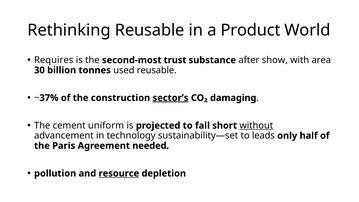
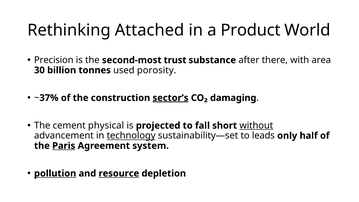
Rethinking Reusable: Reusable -> Attached (150, 30)
Requires: Requires -> Precision (54, 60)
show: show -> there (275, 60)
used reusable: reusable -> porosity (157, 70)
uniform: uniform -> physical (106, 126)
technology underline: none -> present (131, 136)
Paris underline: none -> present (64, 146)
needed: needed -> system (151, 146)
pollution underline: none -> present (55, 173)
